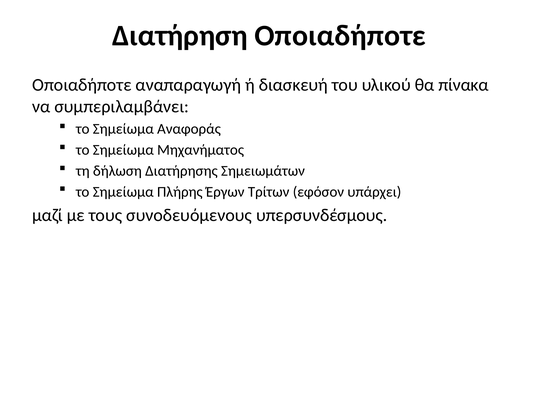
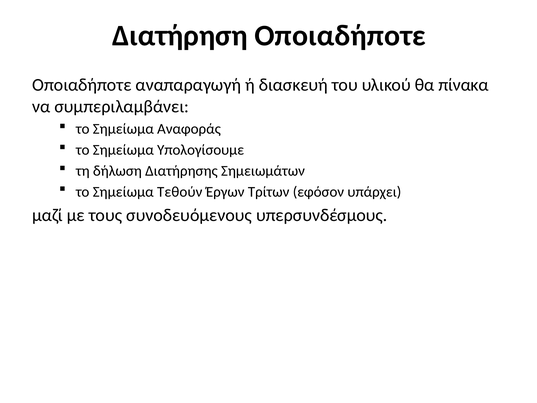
Μηχανήματος: Μηχανήματος -> Υπολογίσουμε (201, 150)
Πλήρης: Πλήρης -> Τεθούν (180, 192)
